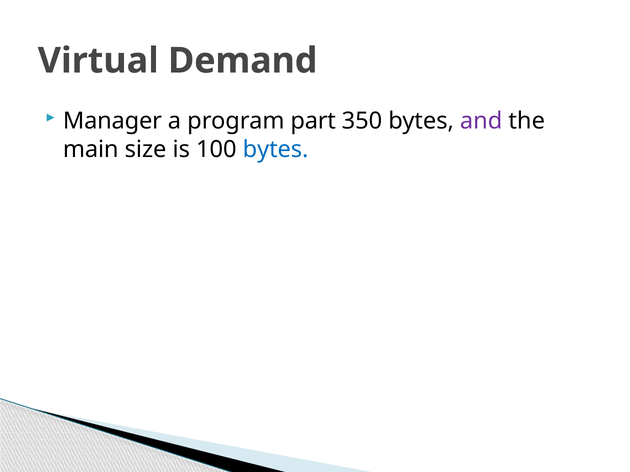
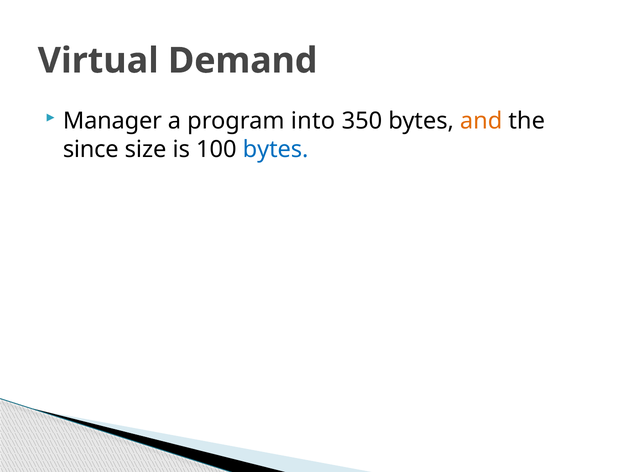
part: part -> into (313, 121)
and colour: purple -> orange (481, 121)
main: main -> since (91, 149)
